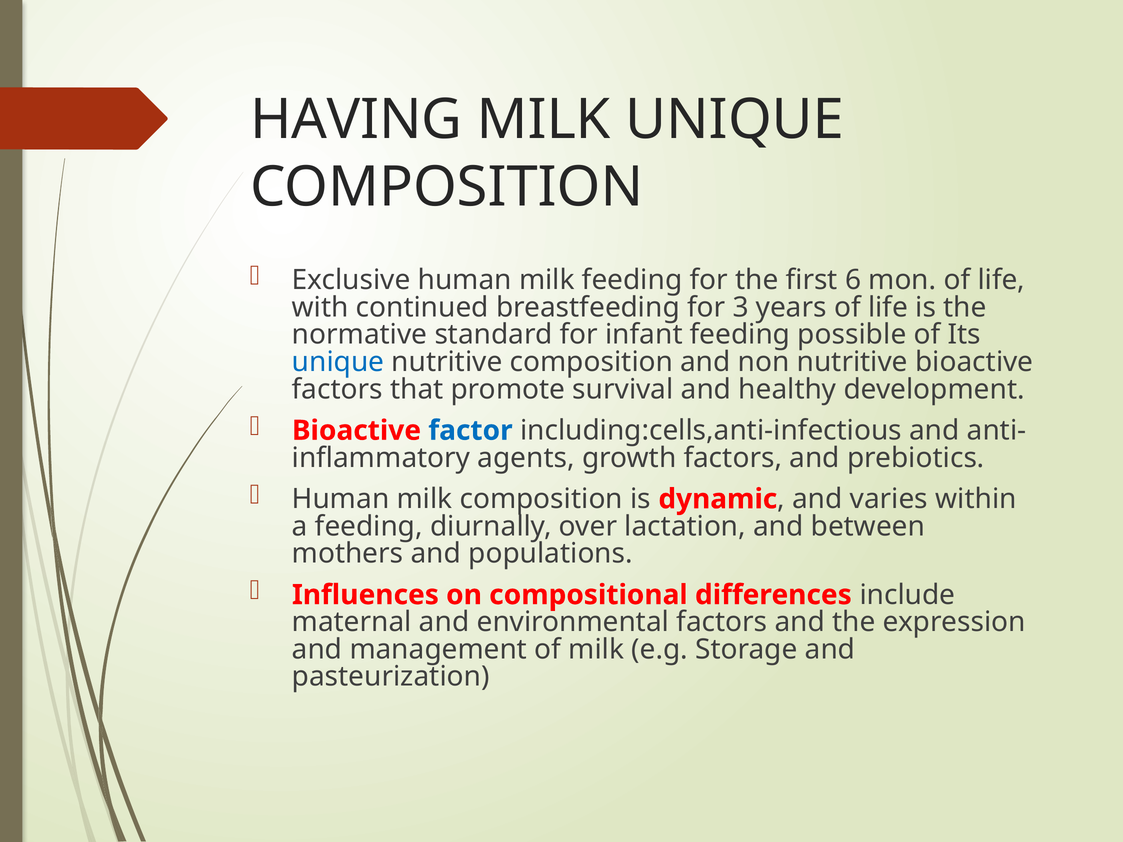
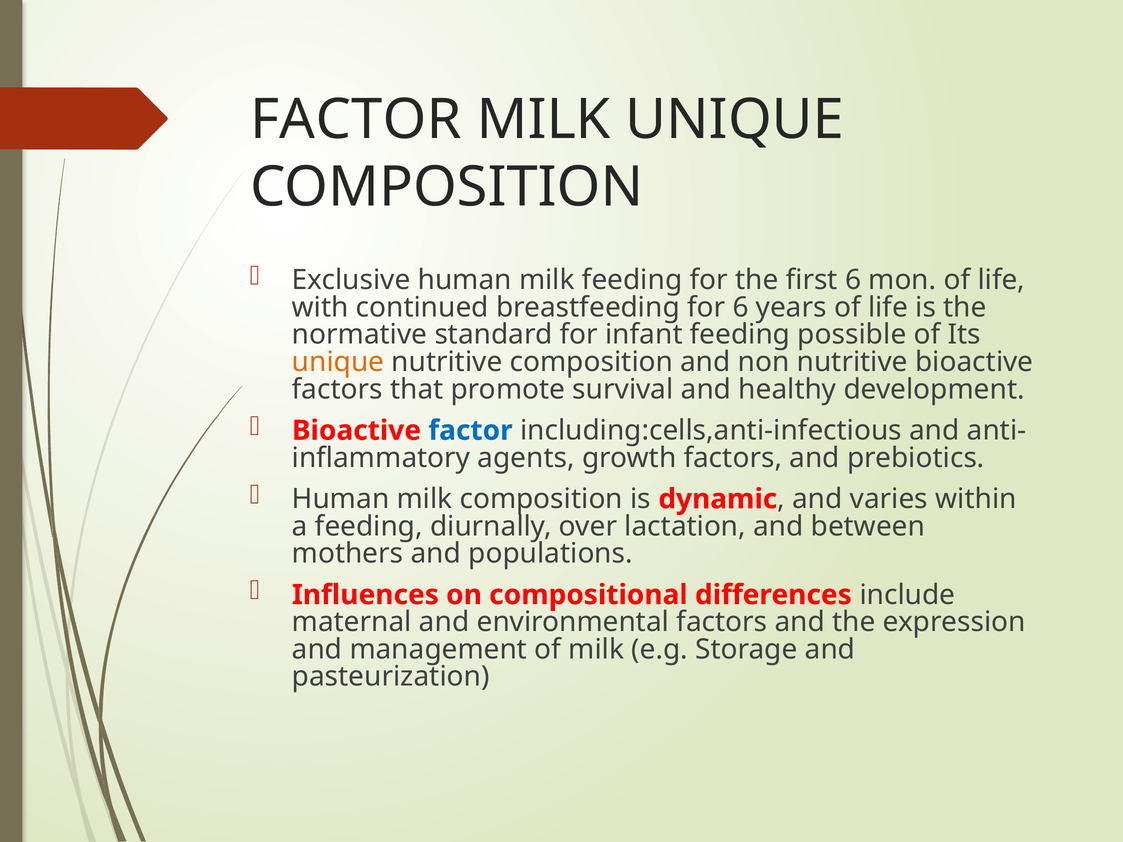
HAVING: HAVING -> FACTOR (356, 120)
for 3: 3 -> 6 (741, 308)
unique colour: blue -> orange (338, 362)
